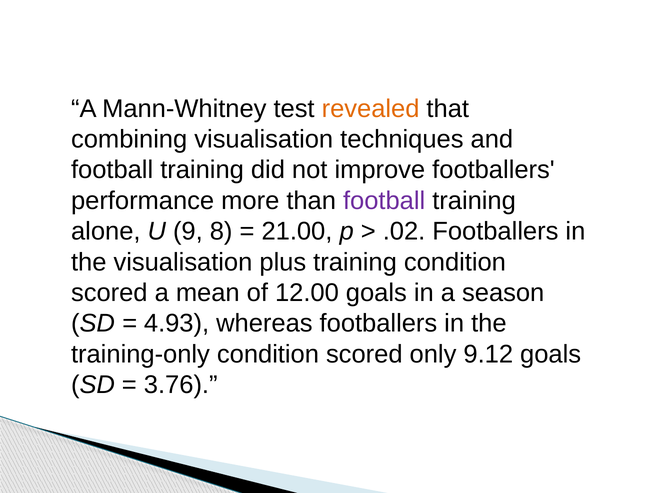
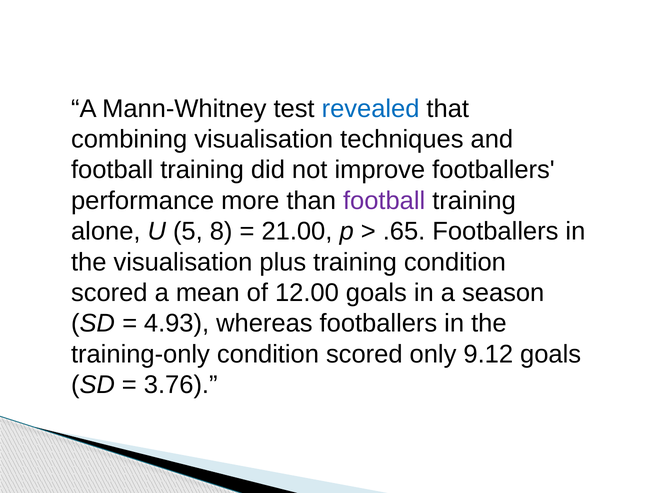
revealed colour: orange -> blue (371, 109)
9: 9 -> 5 (188, 231)
.02: .02 -> .65 (404, 231)
